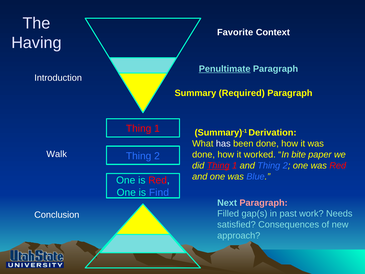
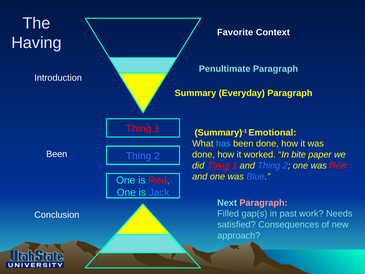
Penultimate underline: present -> none (225, 69)
Required: Required -> Everyday (242, 93)
Derivation: Derivation -> Emotional (272, 133)
has colour: white -> light blue (223, 144)
Walk: Walk -> Been (57, 154)
Find: Find -> Jack (159, 192)
